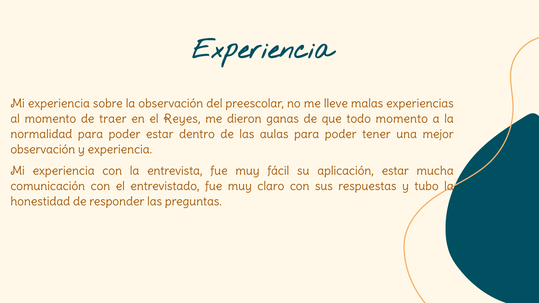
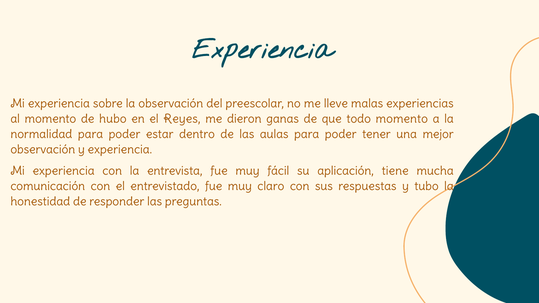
traer: traer -> hubo (113, 119)
aplicación estar: estar -> tiene (395, 171)
